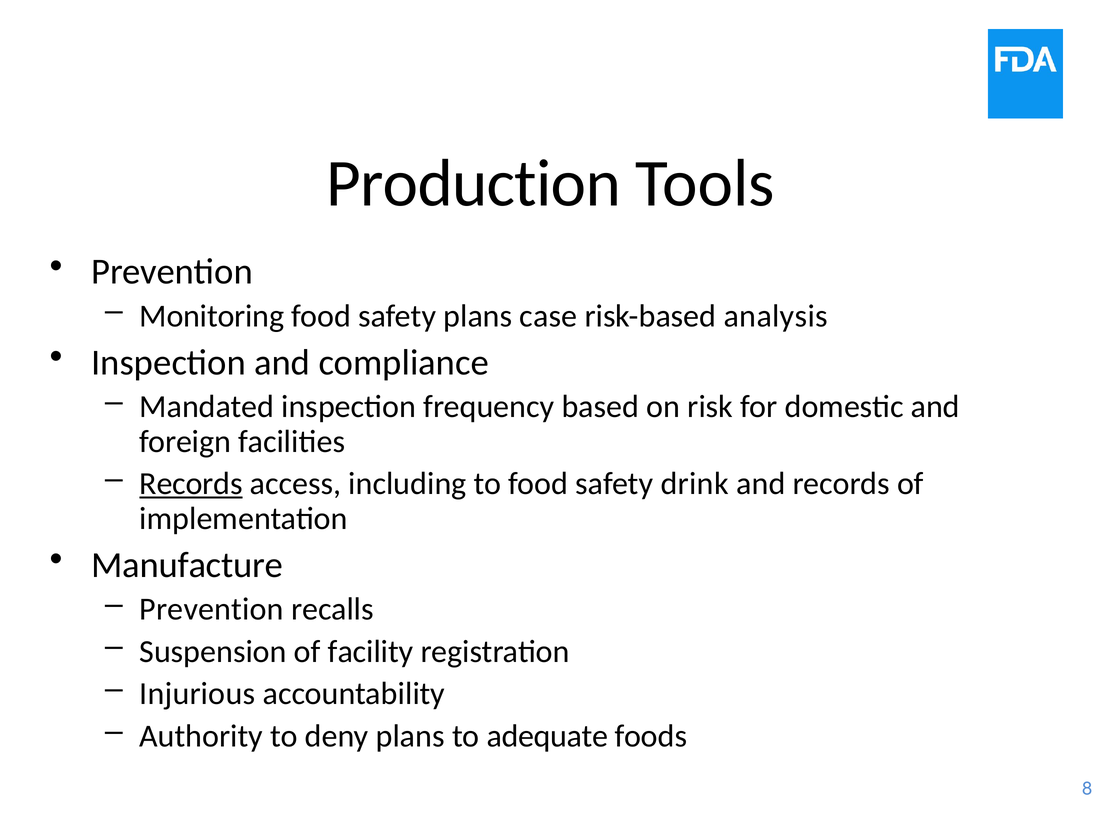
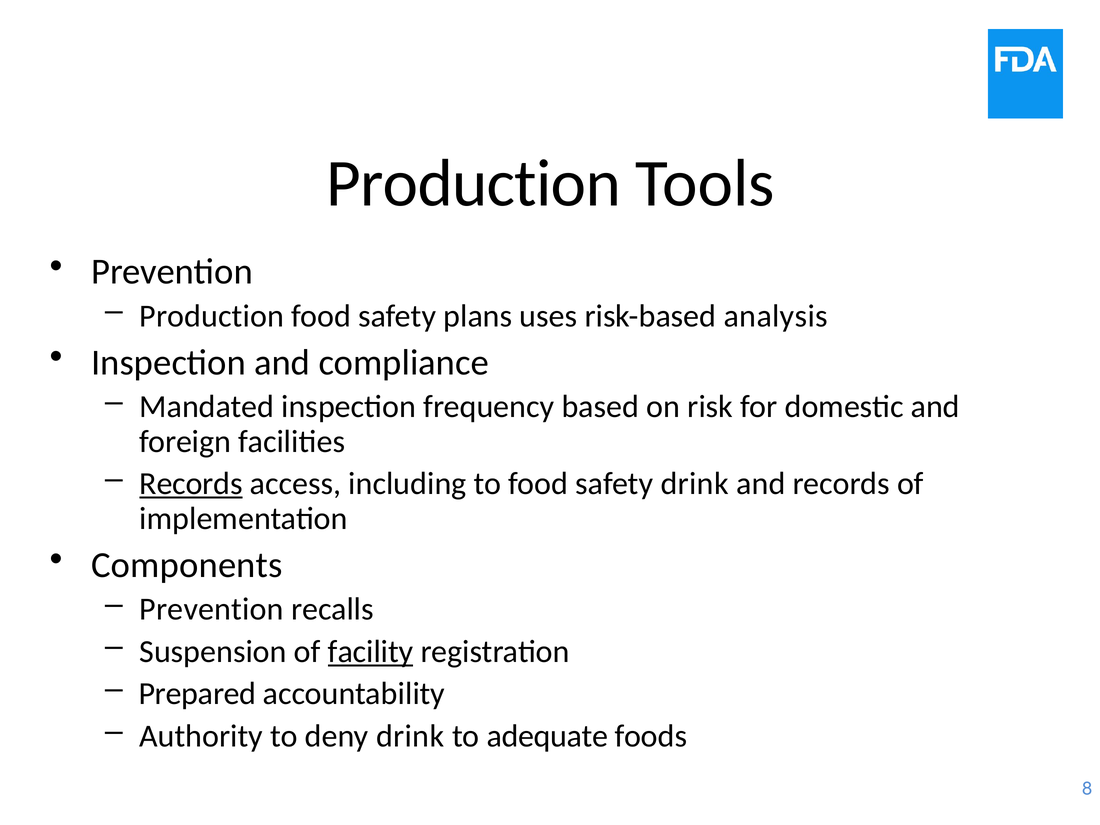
Monitoring: Monitoring -> Production (212, 316)
case: case -> uses (548, 316)
Manufacture: Manufacture -> Components (187, 565)
facility underline: none -> present (371, 652)
Injurious: Injurious -> Prepared (198, 694)
deny plans: plans -> drink (410, 736)
